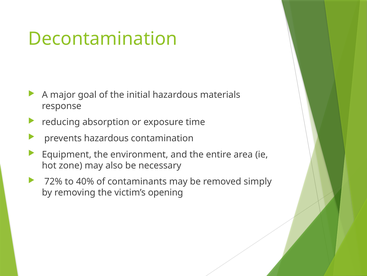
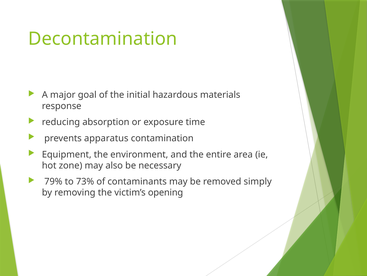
prevents hazardous: hazardous -> apparatus (106, 138)
72%: 72% -> 79% (53, 181)
40%: 40% -> 73% (85, 181)
